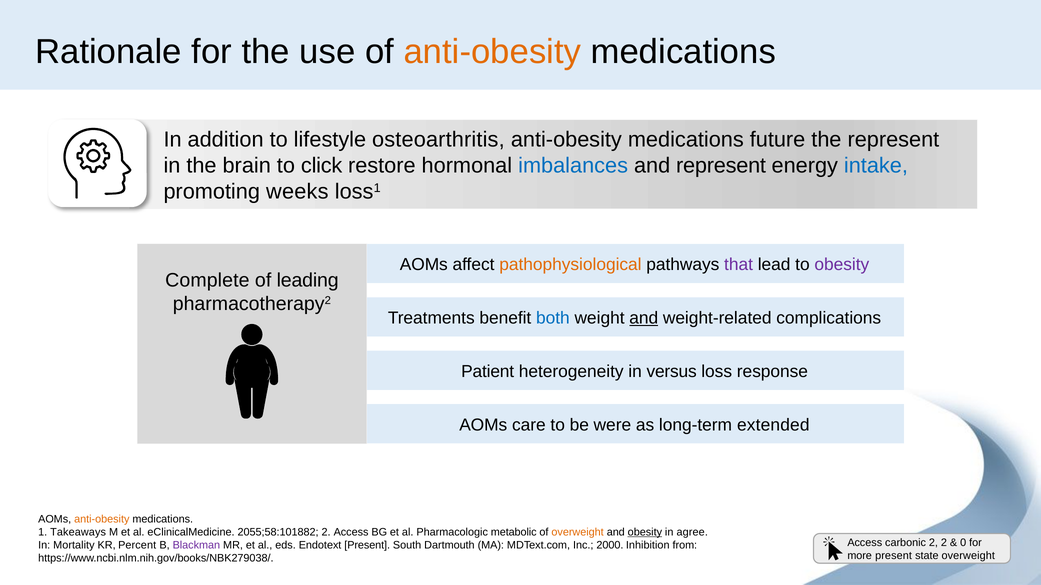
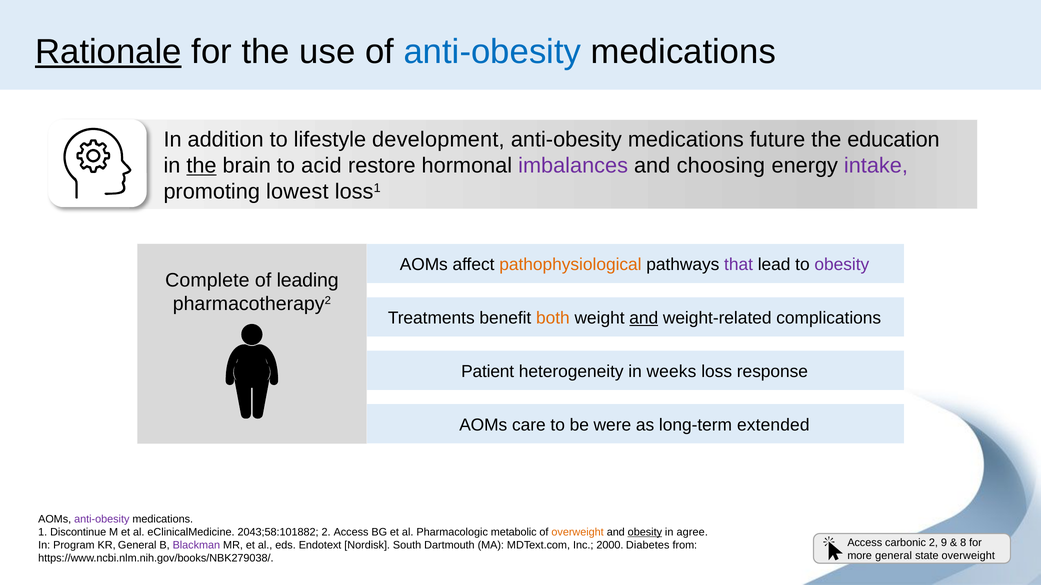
Rationale underline: none -> present (108, 52)
anti-obesity colour: orange -> blue (492, 52)
osteoarthritis: osteoarthritis -> development (438, 140)
the represent: represent -> education (893, 140)
the underline: none -> present (201, 166)
click: click -> acid (321, 166)
imbalances colour: blue -> purple (573, 166)
and represent: represent -> choosing (721, 166)
intake colour: blue -> purple (876, 166)
weeks: weeks -> lowest (297, 192)
both colour: blue -> orange (553, 318)
versus: versus -> weeks (671, 372)
anti-obesity colour: orange -> purple (102, 520)
Takeaways: Takeaways -> Discontinue (78, 533)
2055;58:101882: 2055;58:101882 -> 2043;58:101882 (278, 533)
2 2: 2 -> 9 (944, 543)
0: 0 -> 8 (963, 543)
Mortality: Mortality -> Program (74, 546)
KR Percent: Percent -> General (137, 546)
Endotext Present: Present -> Nordisk (367, 546)
Inhibition: Inhibition -> Diabetes (648, 546)
more present: present -> general (894, 556)
